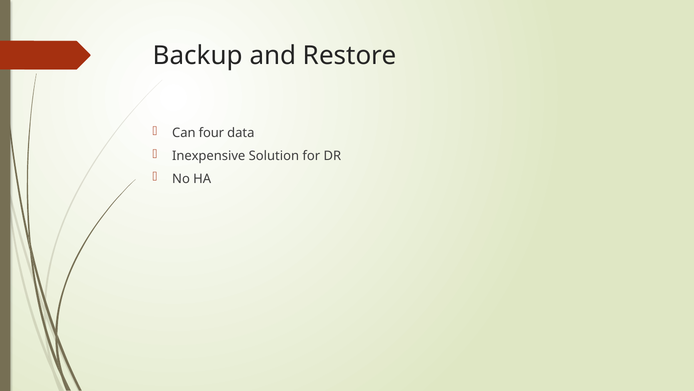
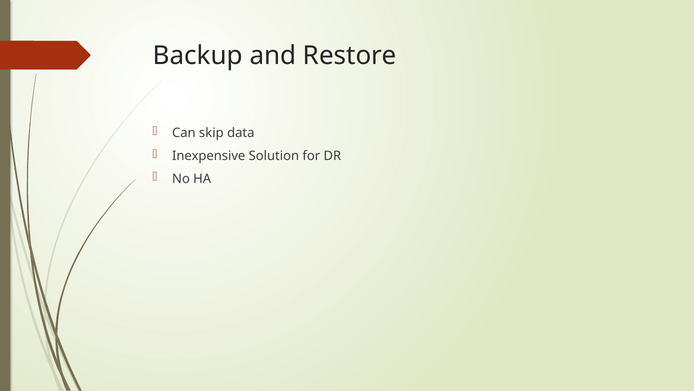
four: four -> skip (211, 133)
